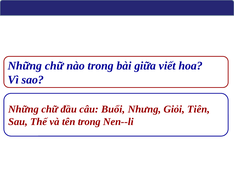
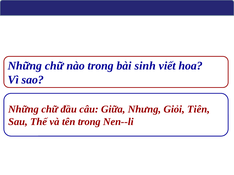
giữa: giữa -> sinh (145, 66)
Buổi: Buổi -> Giữa (113, 110)
